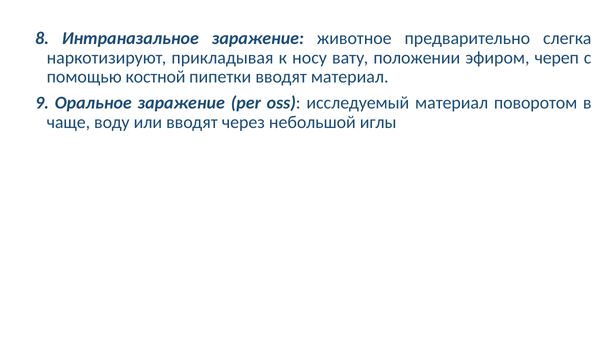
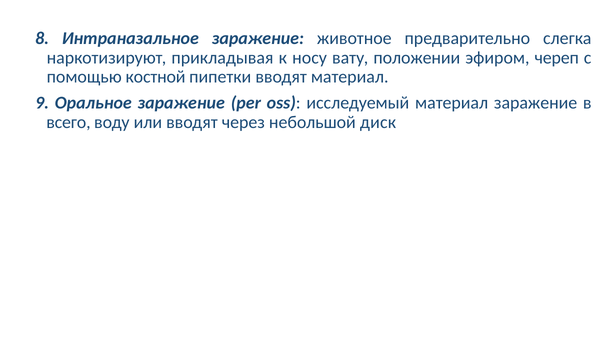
материал поворотом: поворотом -> заражение (536, 103)
чаще: чаще -> всего (68, 122)
иглы: иглы -> диск (378, 122)
